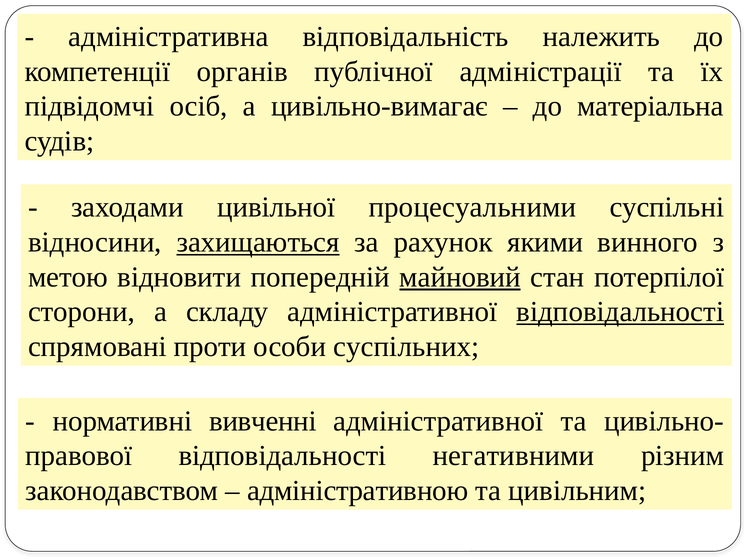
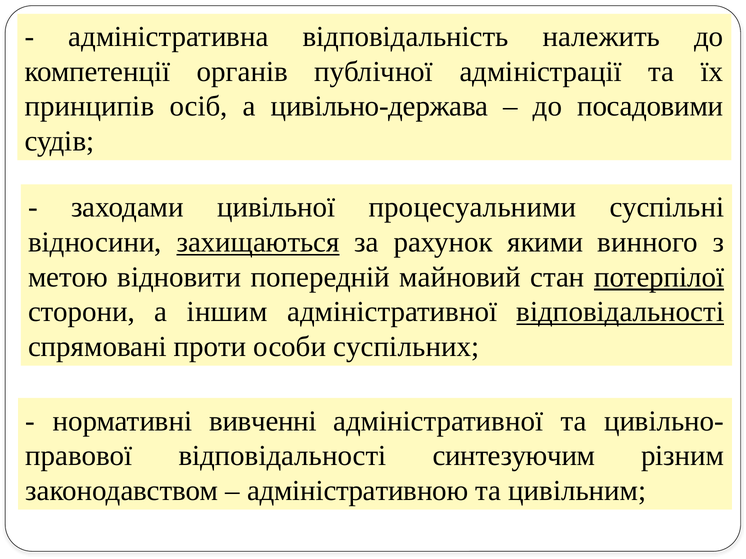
підвідомчі: підвідомчі -> принципів (89, 107)
цивільно-вимагає: цивільно-вимагає -> цивільно-держава (380, 107)
матеріальна: матеріальна -> посадовими (650, 107)
майновий underline: present -> none (460, 277)
потерпілої underline: none -> present (659, 277)
складу: складу -> іншим (227, 312)
негативними: негативними -> синтезуючим (514, 456)
